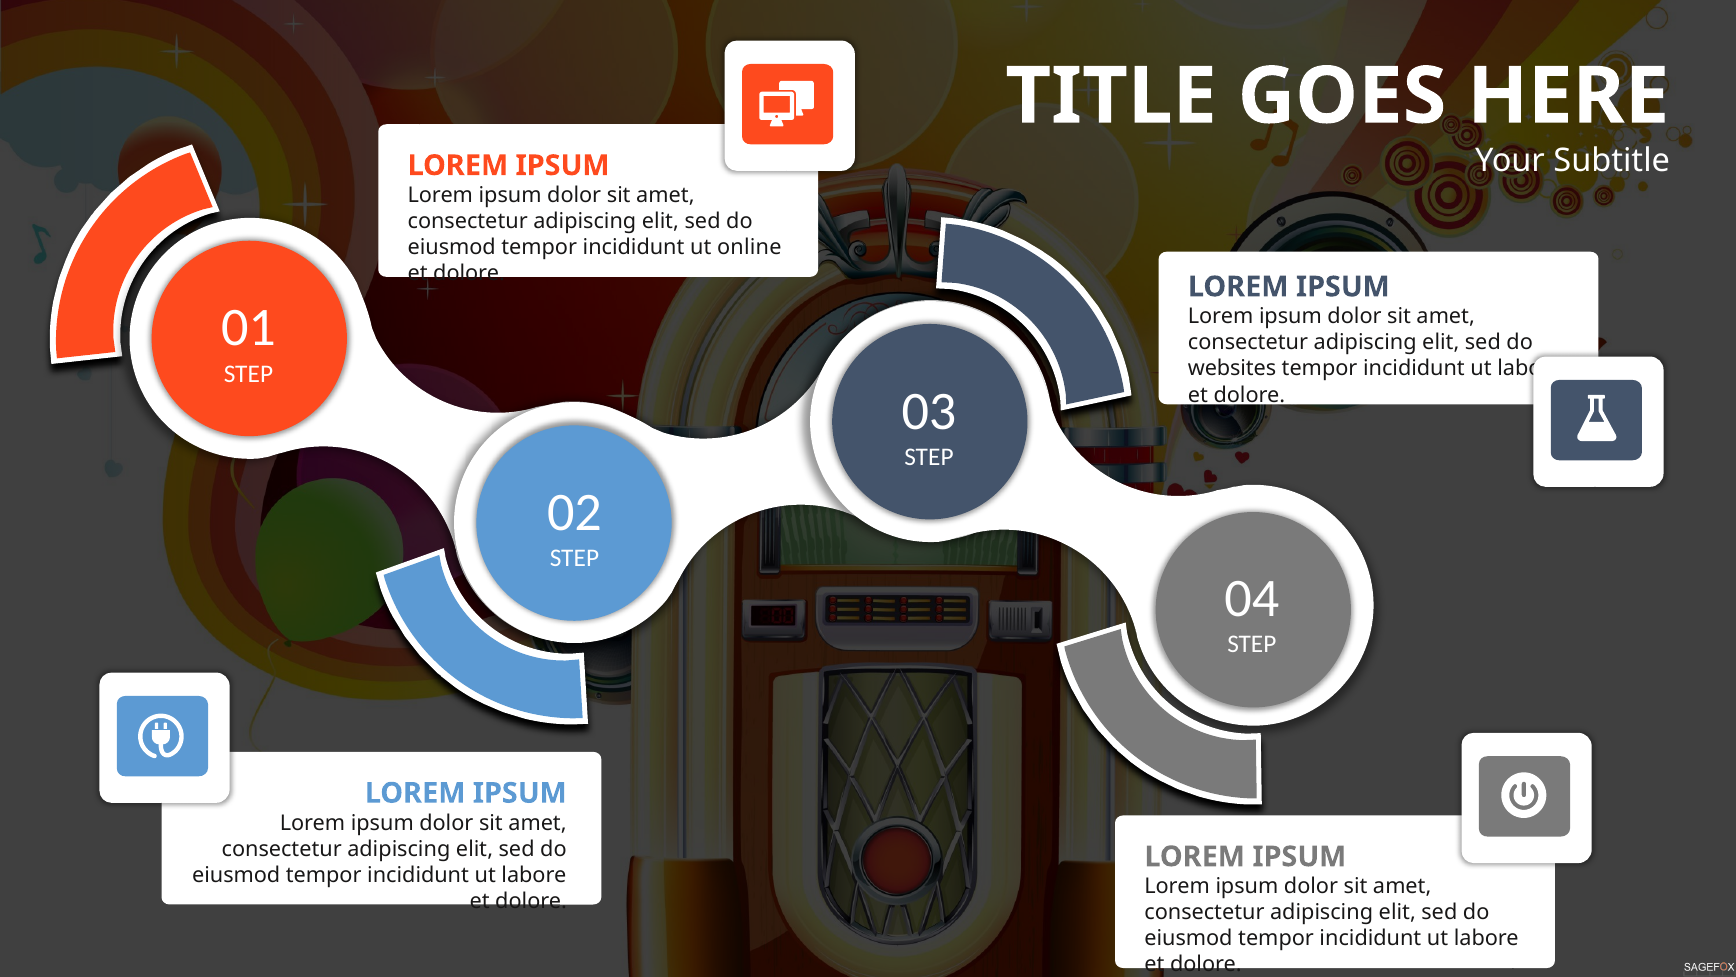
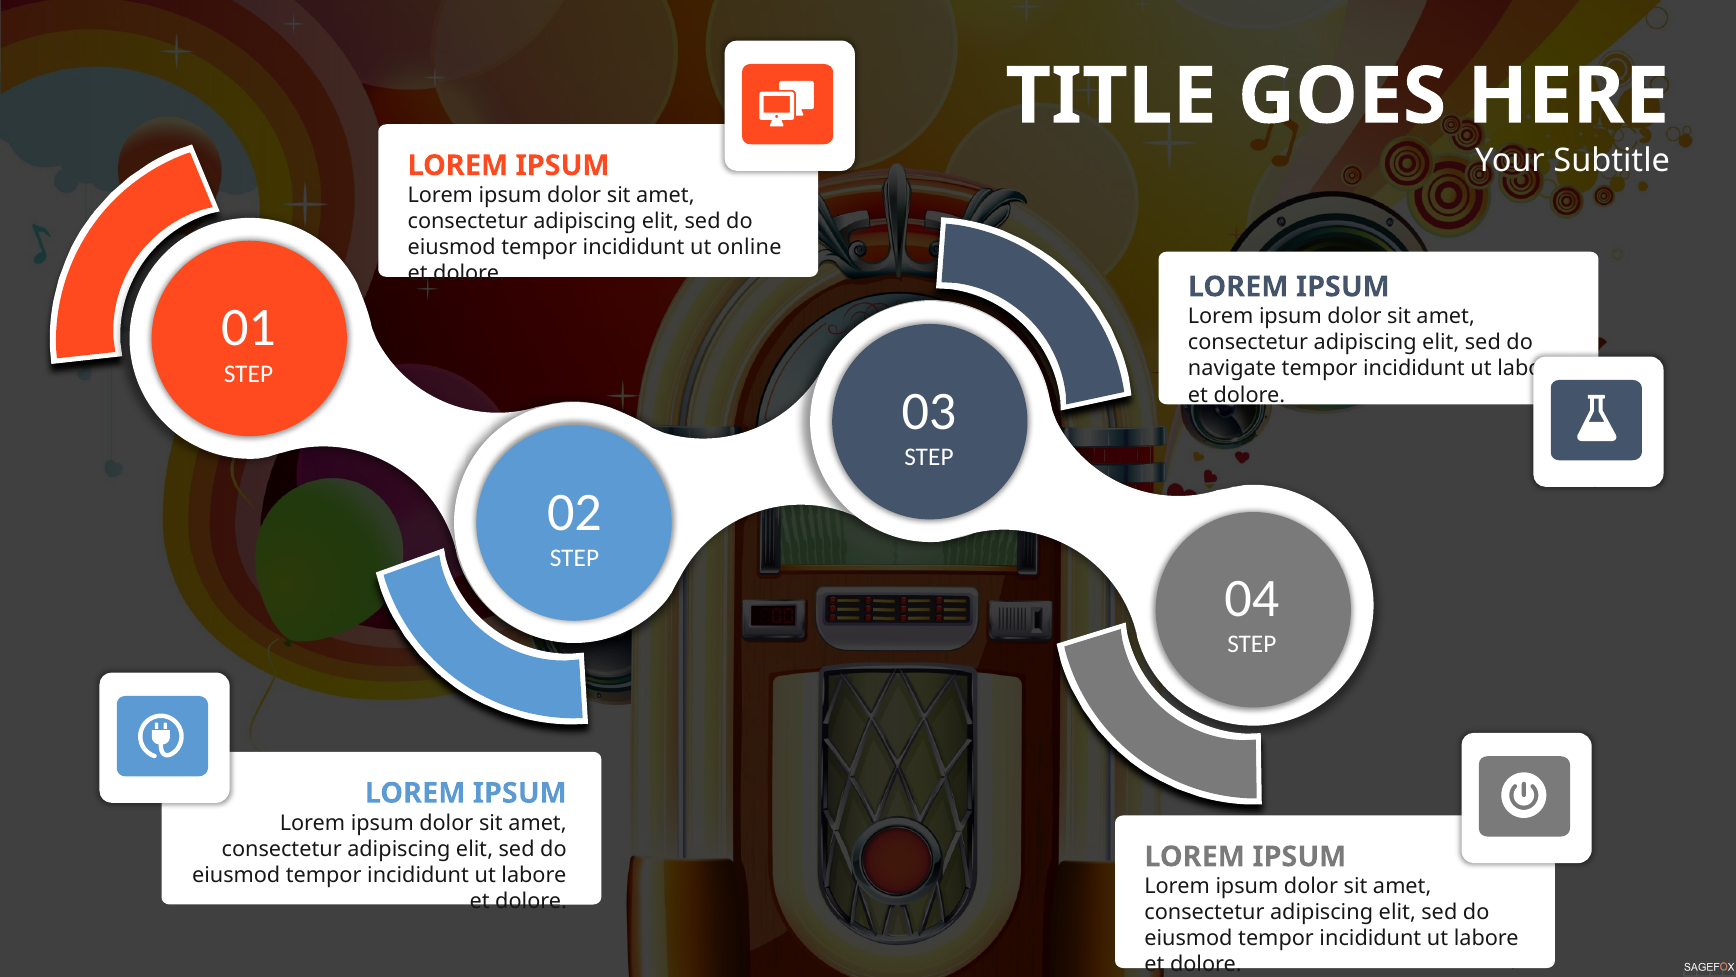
websites: websites -> navigate (1232, 369)
